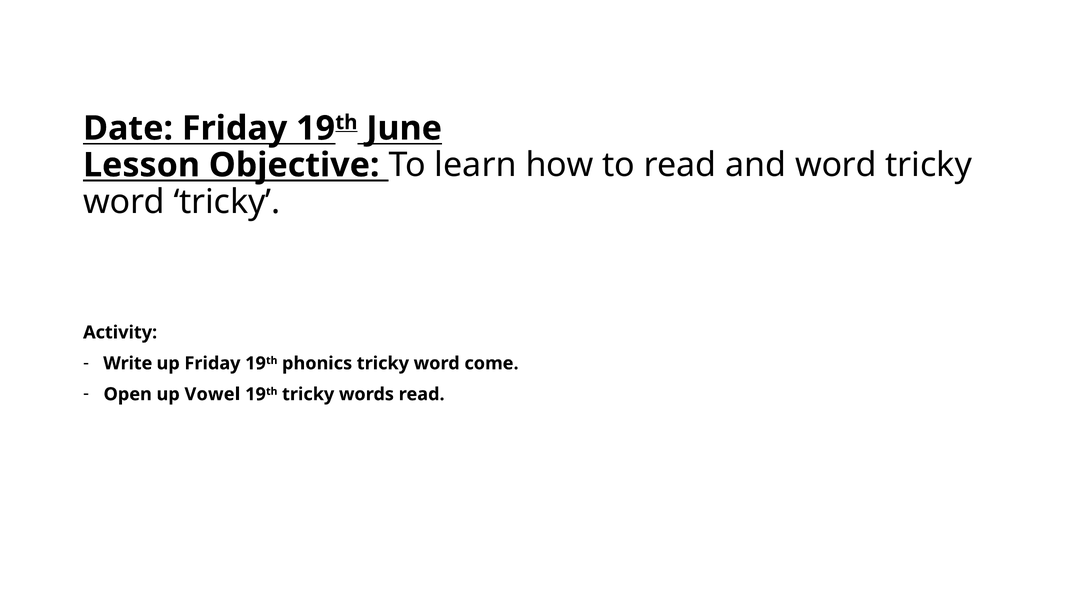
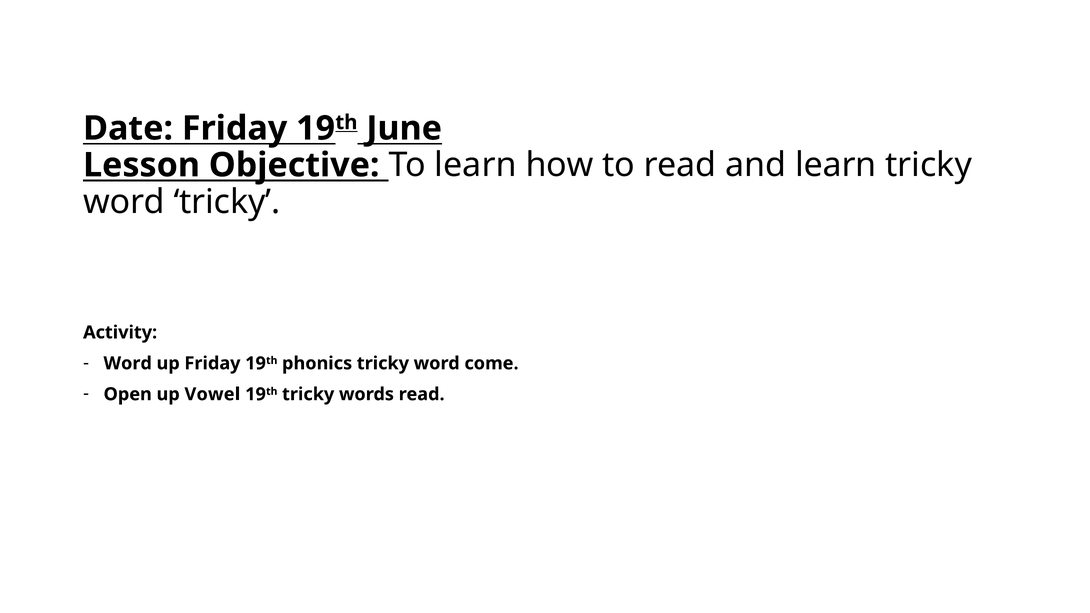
and word: word -> learn (836, 165)
Write: Write -> Word (128, 363)
